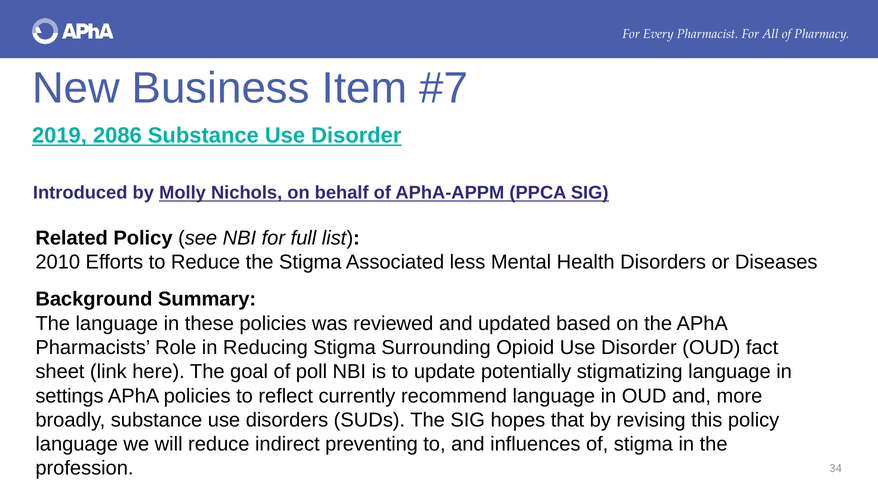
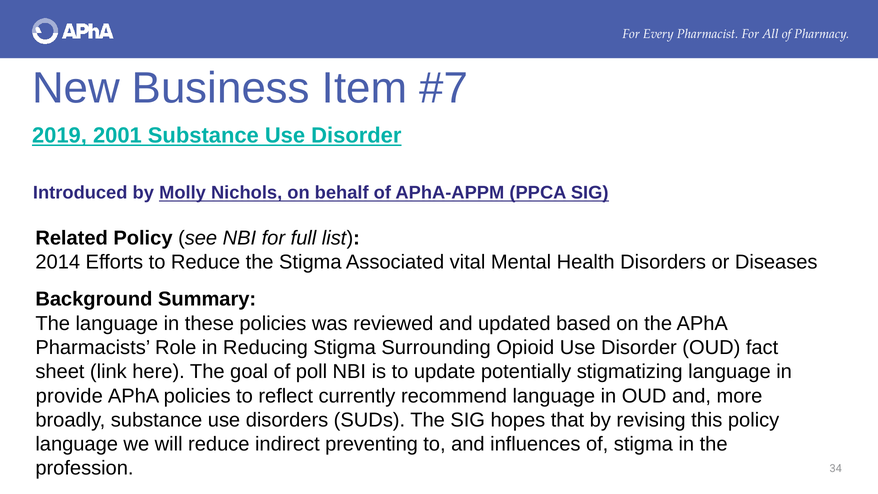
2086: 2086 -> 2001 (117, 136)
2010: 2010 -> 2014 (58, 262)
less: less -> vital (468, 262)
settings: settings -> provide (69, 396)
